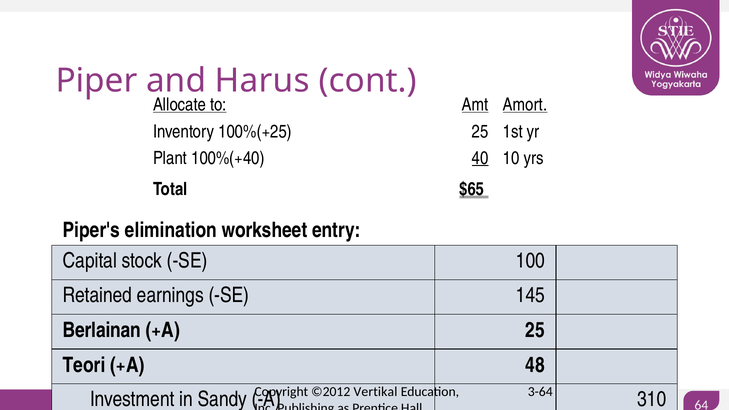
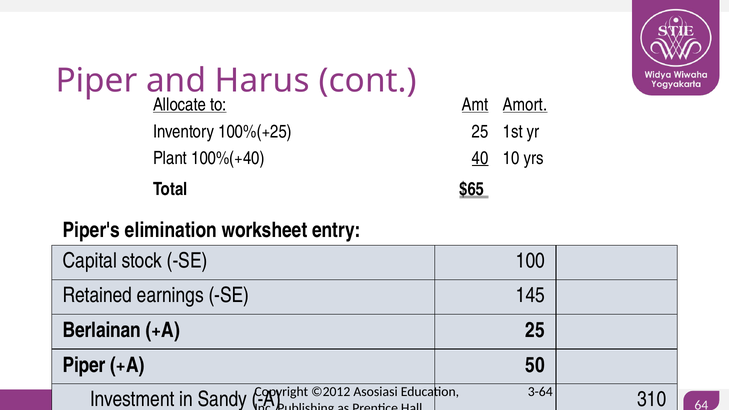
Teori: Teori -> Piper (84, 365)
48: 48 -> 50 (535, 365)
Vertikal: Vertikal -> Asosiasi (376, 392)
